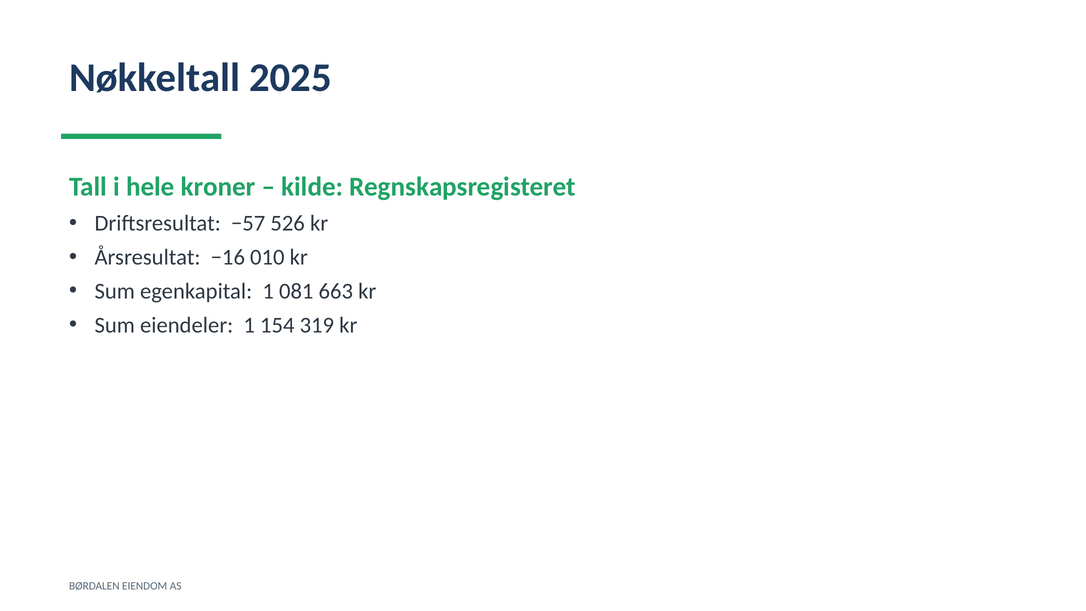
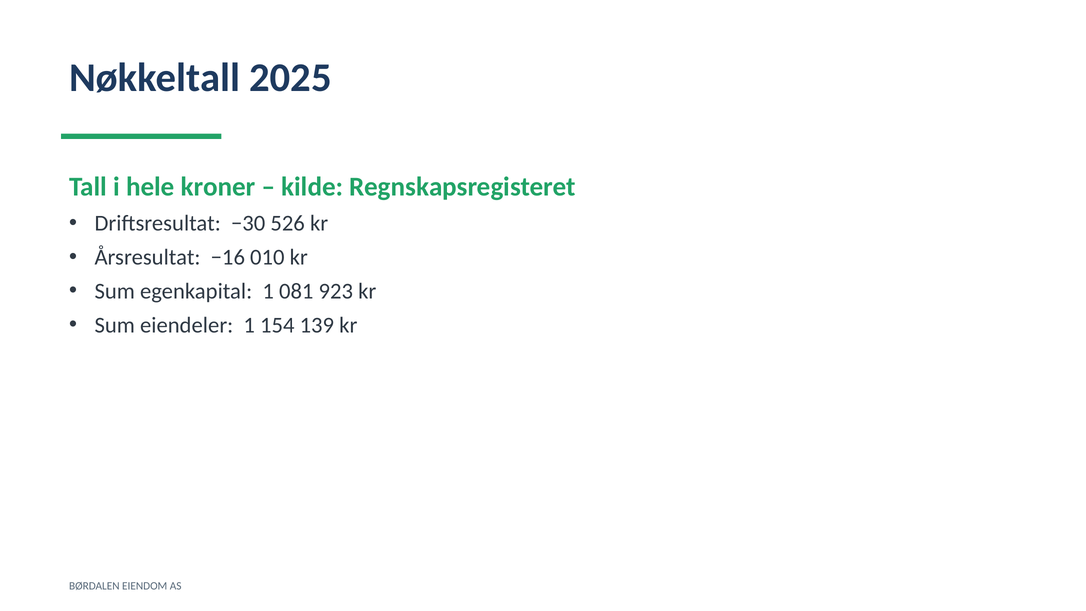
−57: −57 -> −30 (248, 223)
663: 663 -> 923 (336, 291)
319: 319 -> 139 (317, 325)
